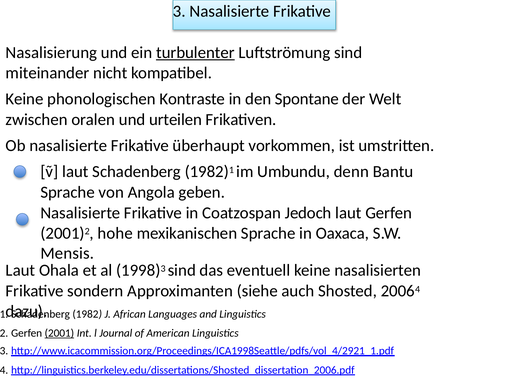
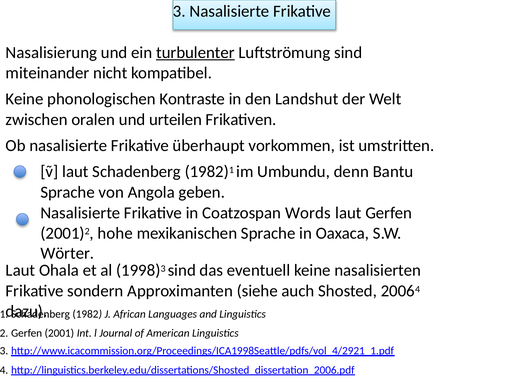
Spontane: Spontane -> Landshut (307, 99)
Jedoch: Jedoch -> Words (308, 213)
Mensis: Mensis -> Wörter (67, 253)
2001 underline: present -> none (59, 333)
